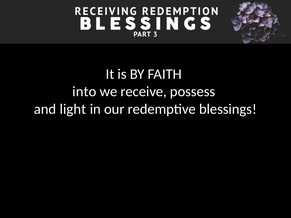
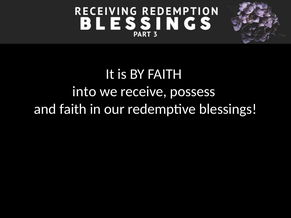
and light: light -> faith (73, 109)
